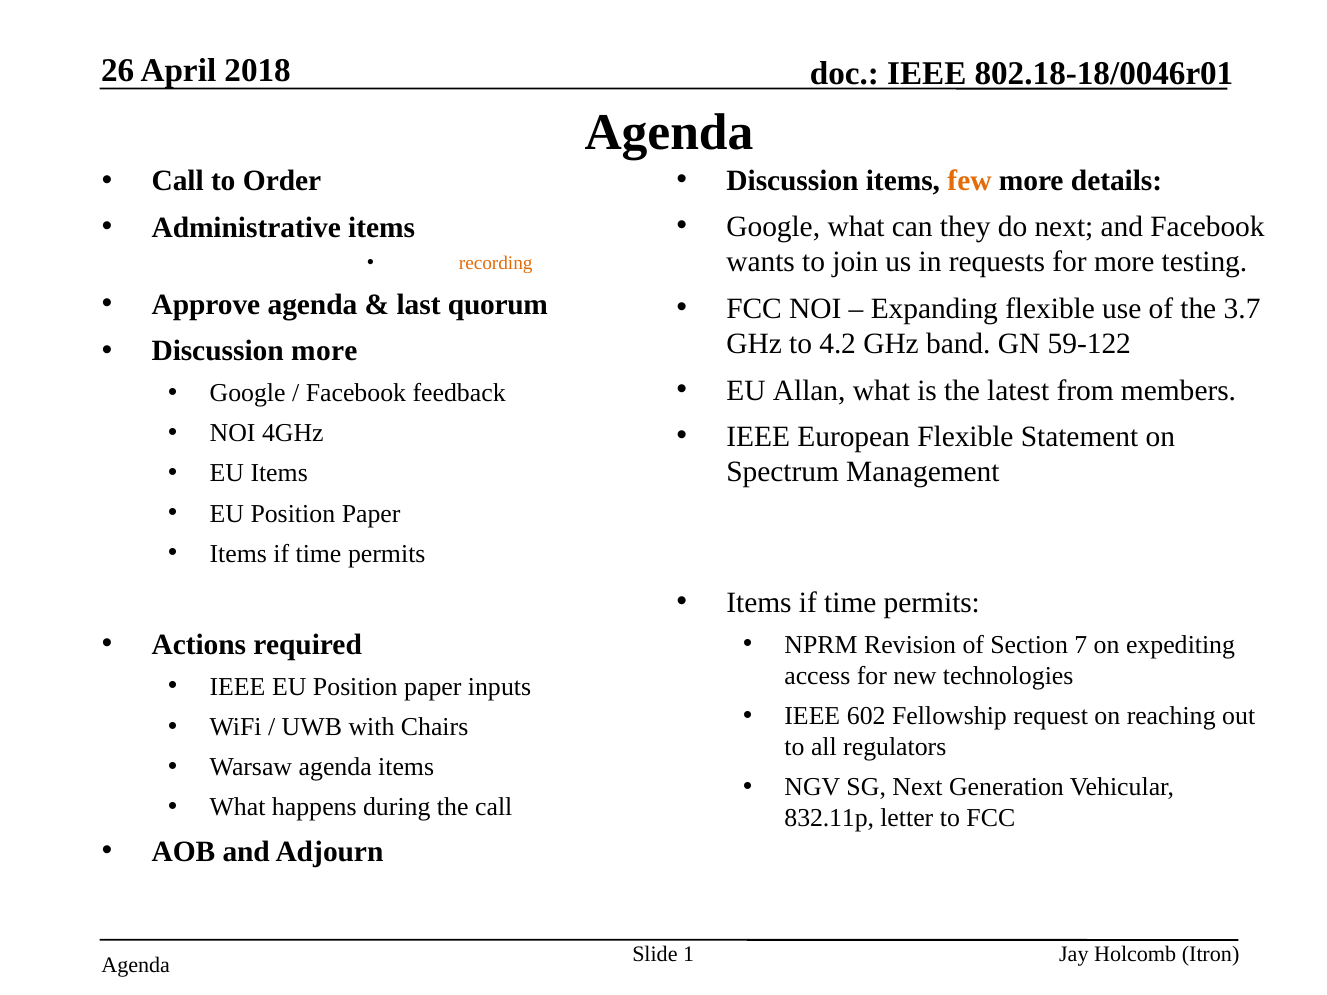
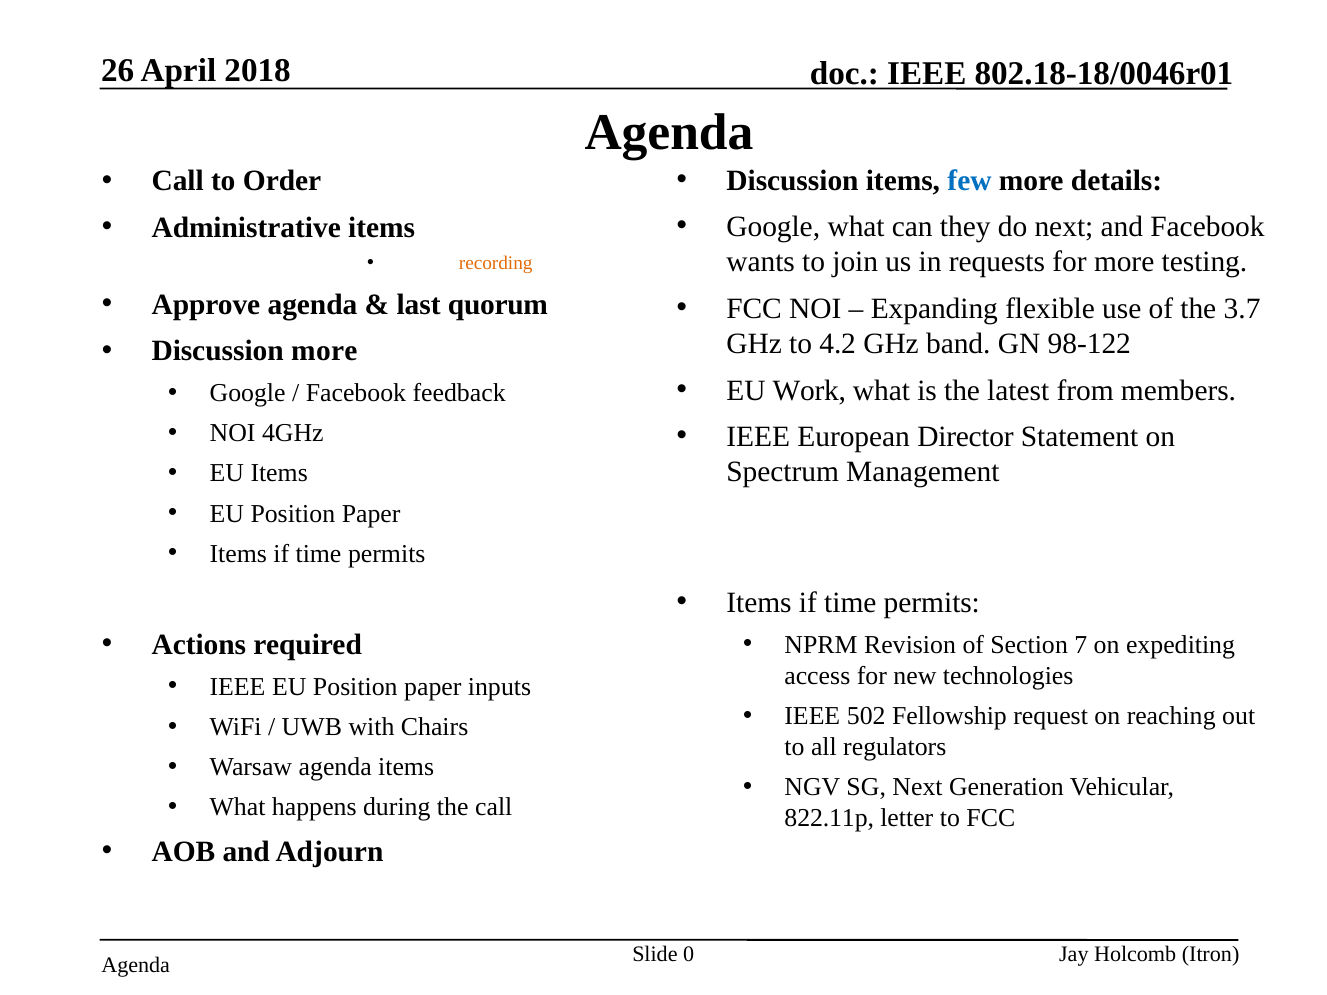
few colour: orange -> blue (970, 180)
59-122: 59-122 -> 98-122 (1089, 344)
Allan: Allan -> Work (809, 390)
European Flexible: Flexible -> Director (966, 437)
602: 602 -> 502 (866, 716)
832.11p: 832.11p -> 822.11p (829, 818)
1: 1 -> 0 (689, 955)
